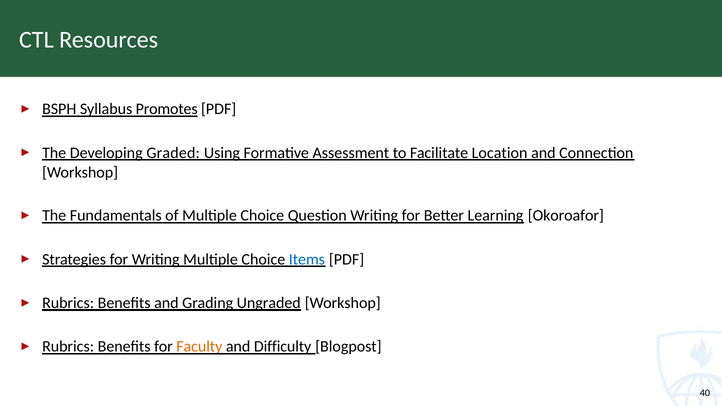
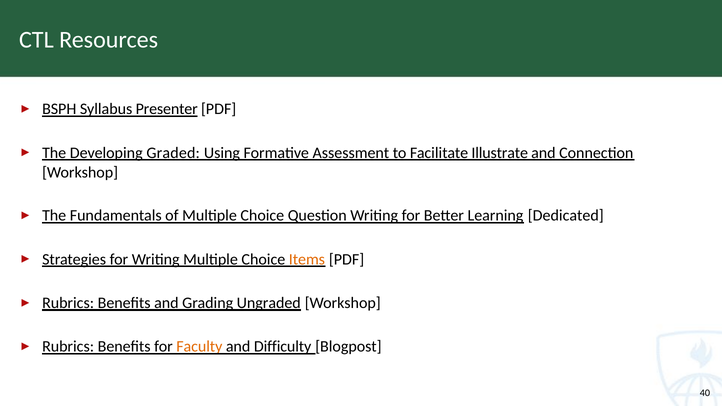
Promotes: Promotes -> Presenter (167, 109)
Location: Location -> Illustrate (500, 153)
Okoroafor: Okoroafor -> Dedicated (566, 216)
Items colour: blue -> orange (307, 259)
